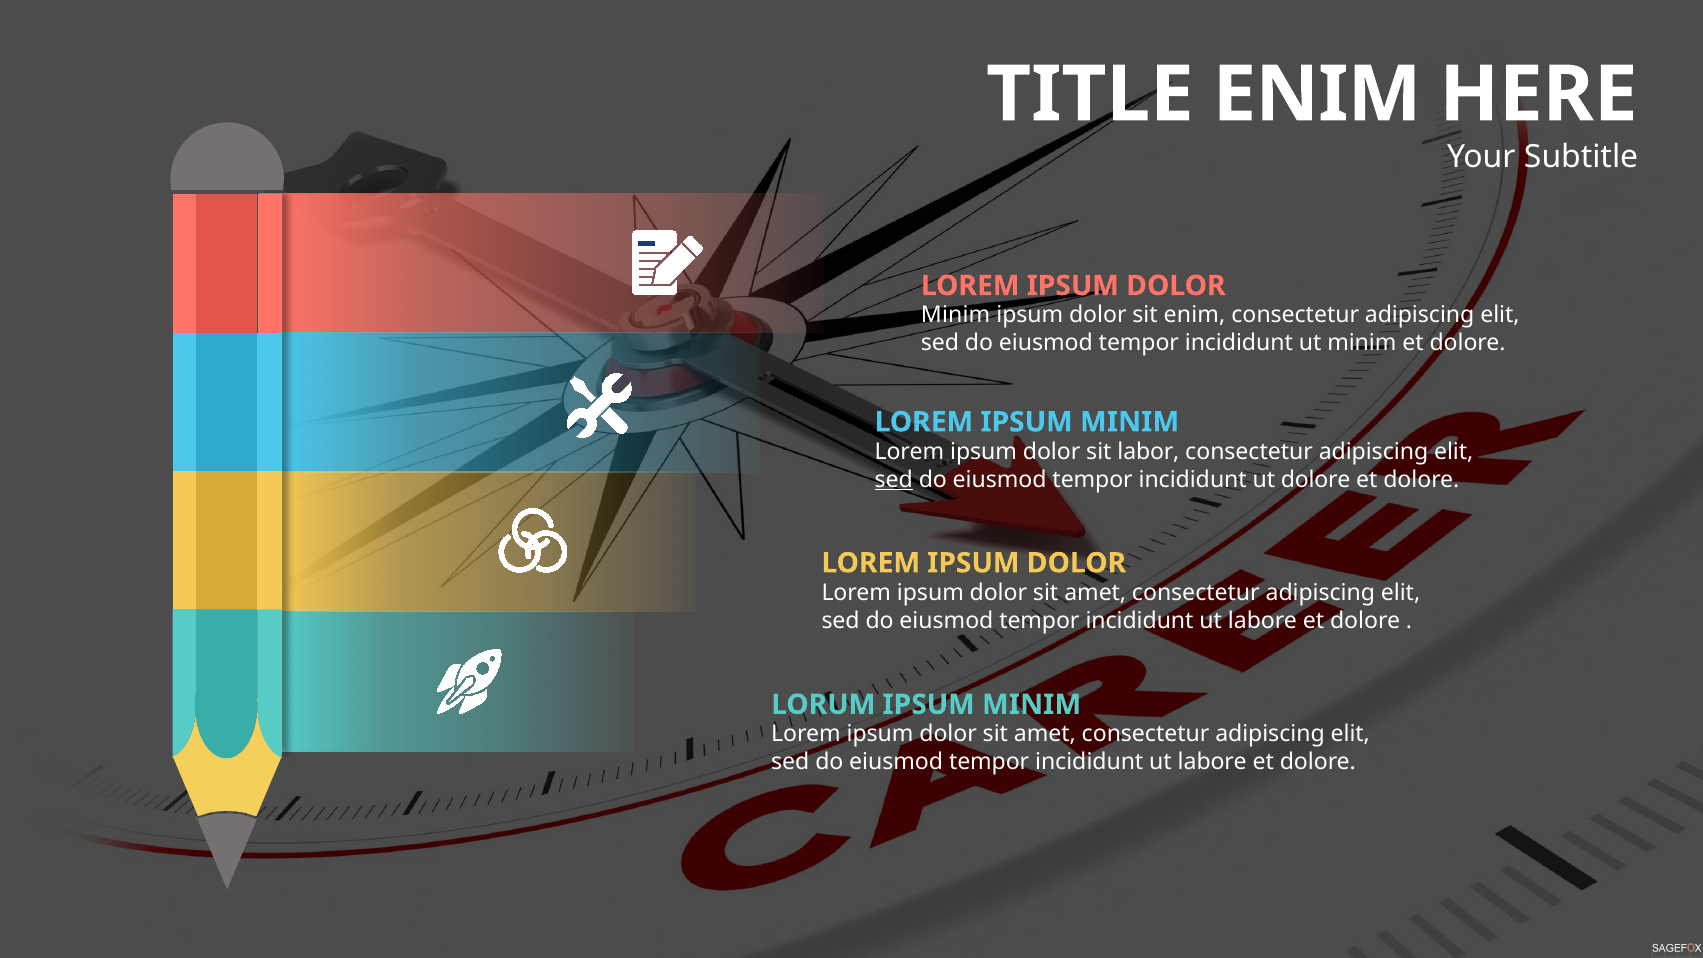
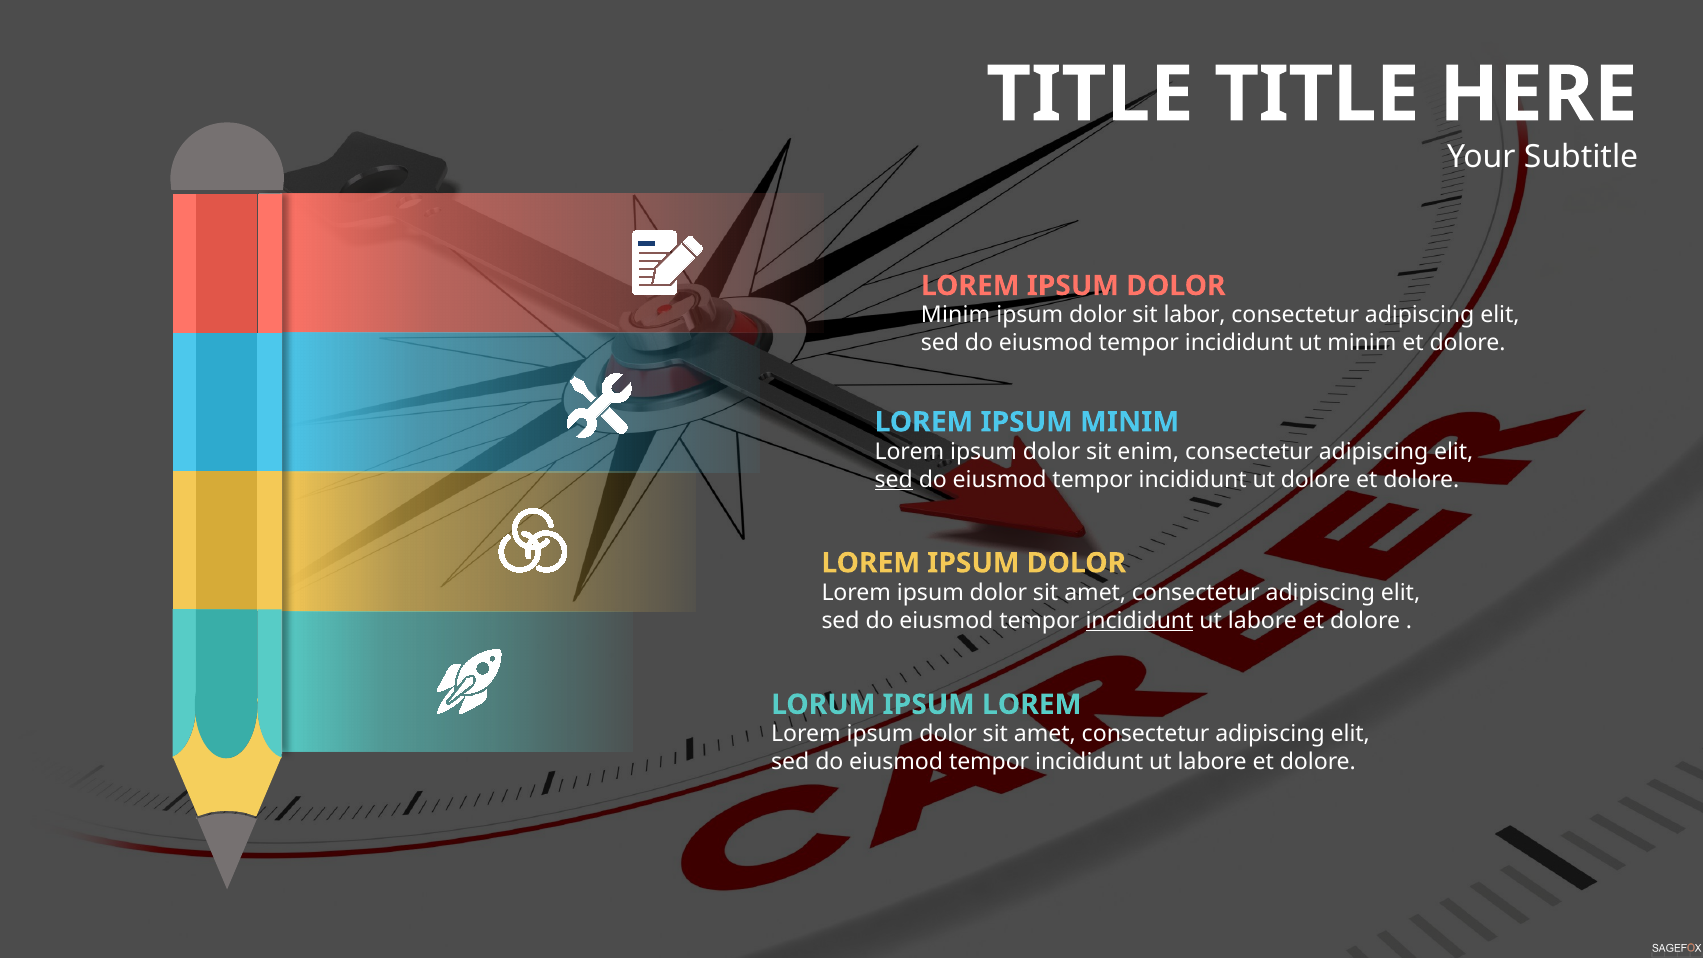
TITLE ENIM: ENIM -> TITLE (1317, 95)
sit enim: enim -> labor (1195, 315)
labor: labor -> enim (1148, 452)
incididunt underline: none -> present (1140, 620)
LORUM IPSUM MINIM: MINIM -> LOREM (1032, 705)
